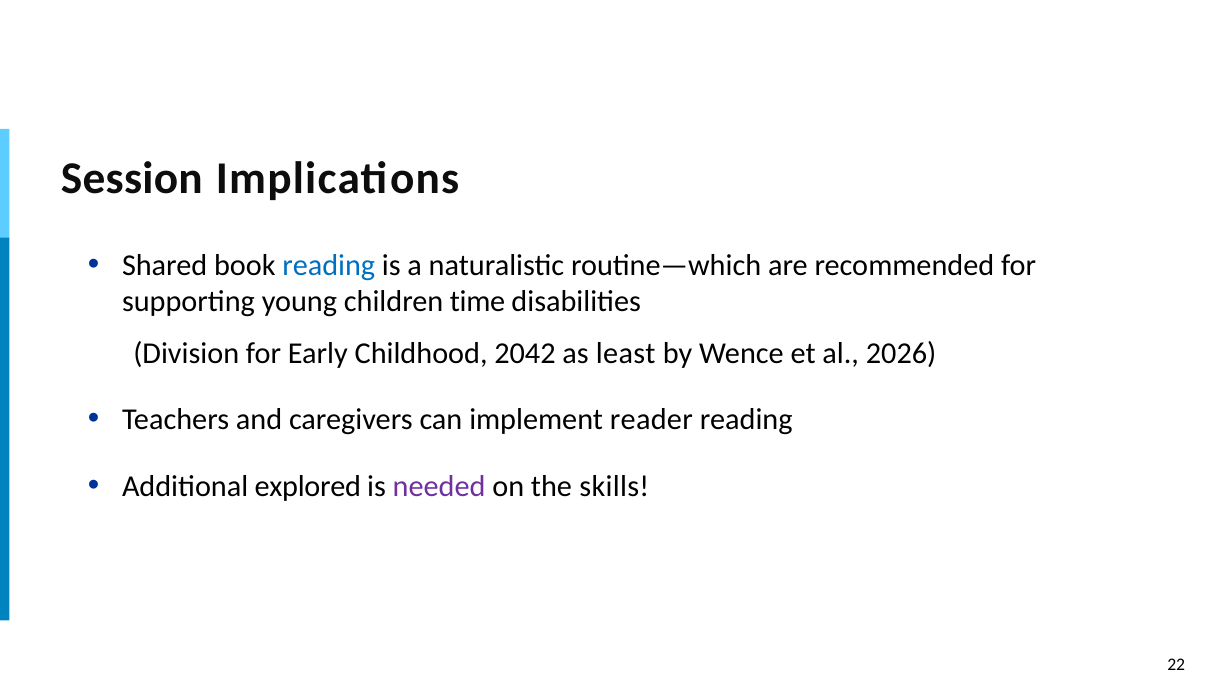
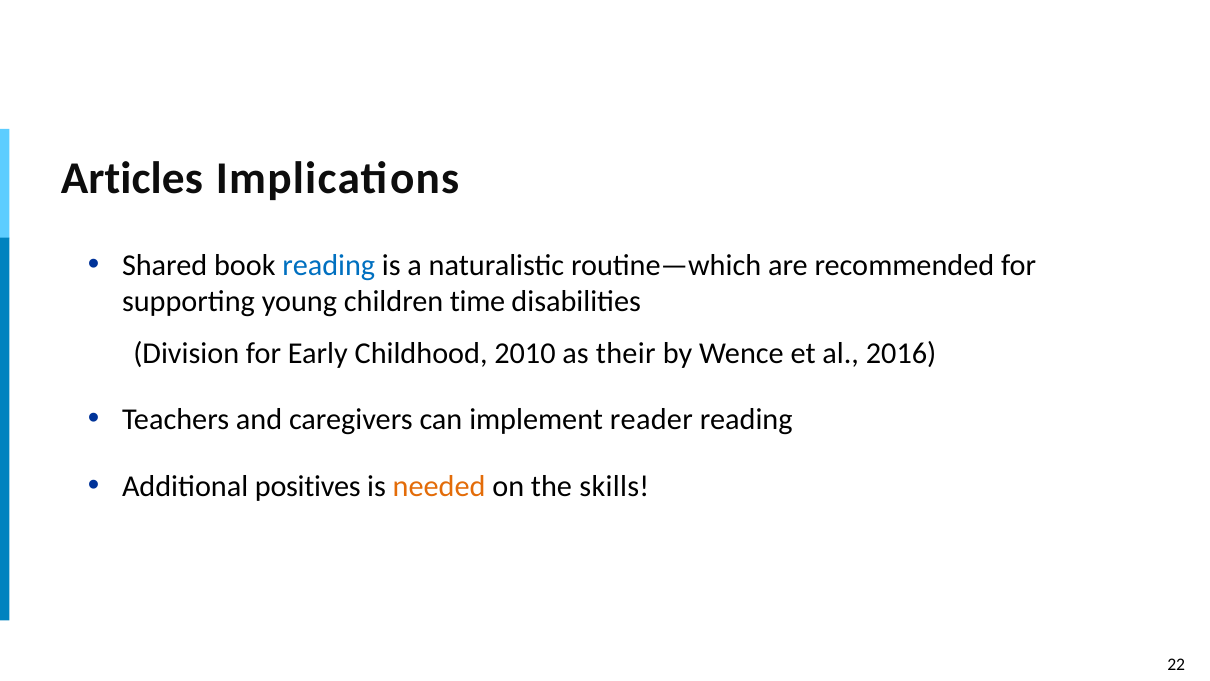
Session: Session -> Articles (132, 178)
2042: 2042 -> 2010 (525, 353)
least: least -> their (626, 353)
2026: 2026 -> 2016 (901, 353)
explored: explored -> positives (308, 486)
needed colour: purple -> orange (439, 486)
